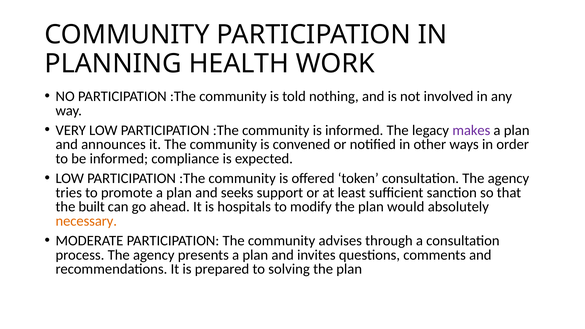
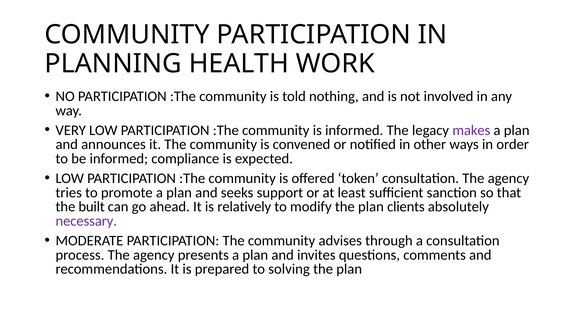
hospitals: hospitals -> relatively (244, 207)
would: would -> clients (406, 207)
necessary colour: orange -> purple (86, 221)
